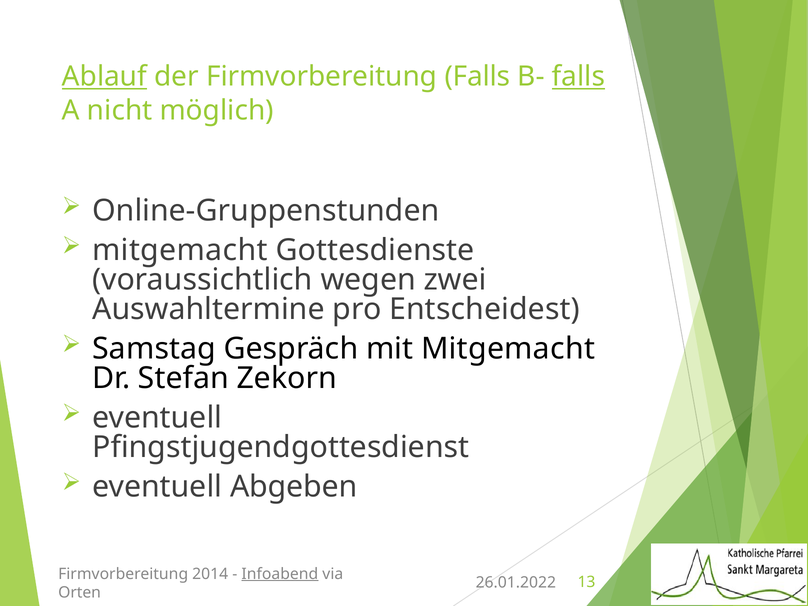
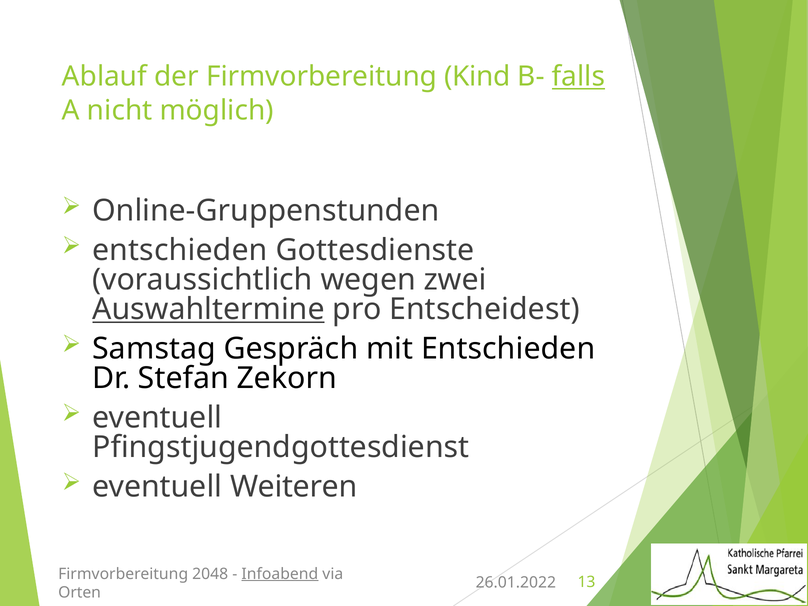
Ablauf underline: present -> none (104, 77)
Firmvorbereitung Falls: Falls -> Kind (477, 77)
mitgemacht: mitgemacht -> entschieden (180, 250)
Auswahltermine underline: none -> present (208, 309)
mit Mitgemacht: Mitgemacht -> Entschieden (508, 349)
Abgeben: Abgeben -> Weiteren (294, 487)
2014: 2014 -> 2048 (210, 574)
